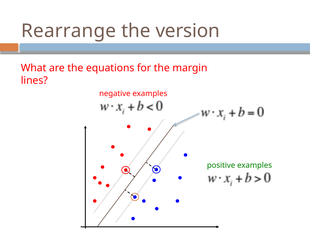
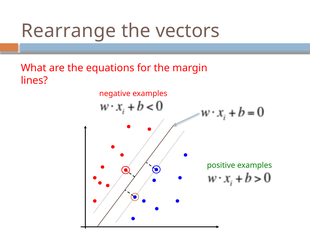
version: version -> vectors (188, 31)
